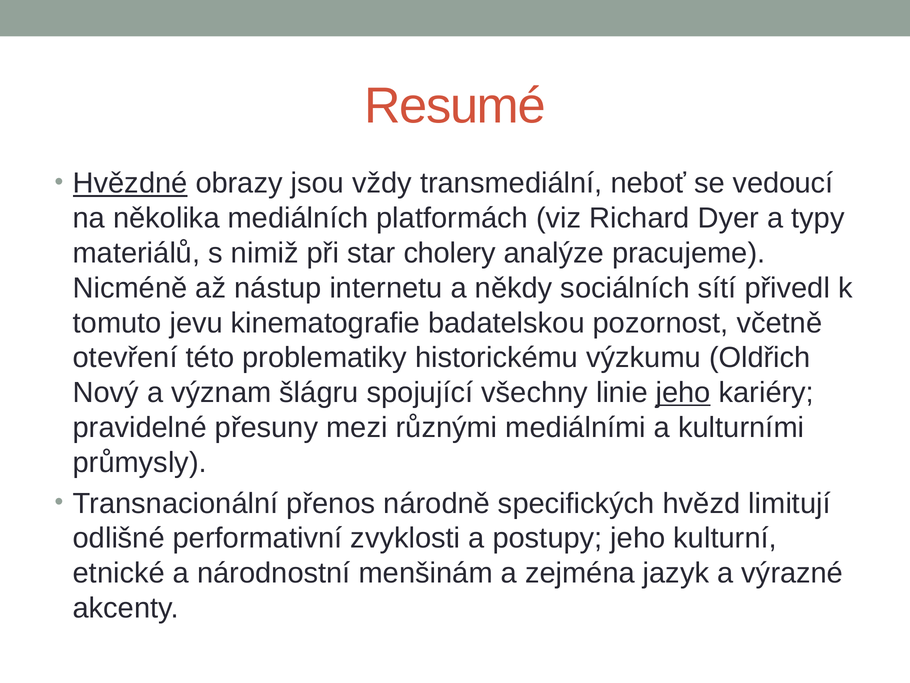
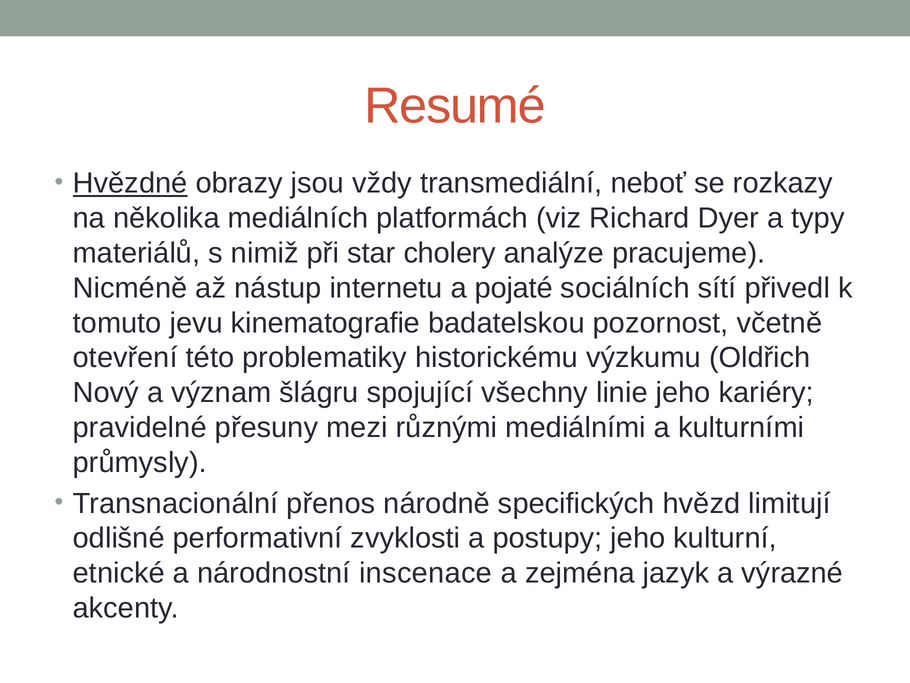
vedoucí: vedoucí -> rozkazy (783, 183)
někdy: někdy -> pojaté (514, 288)
jeho underline: present -> none (683, 392)
menšinám: menšinám -> inscenace (426, 573)
